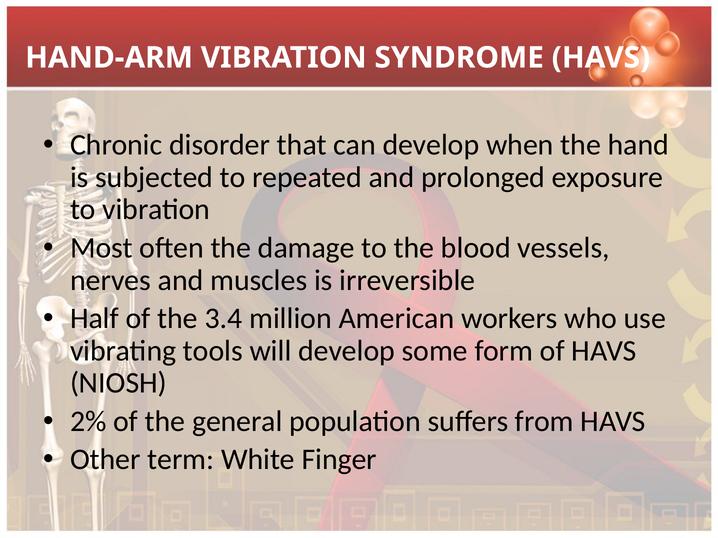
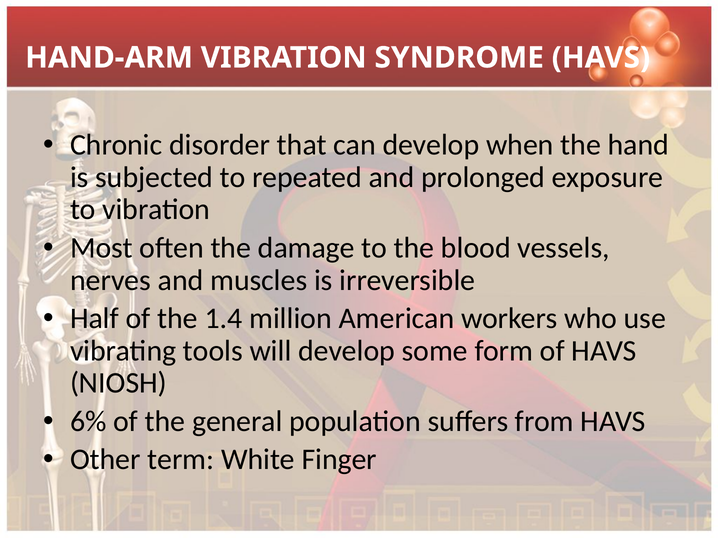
3.4: 3.4 -> 1.4 (223, 319)
2%: 2% -> 6% (88, 422)
